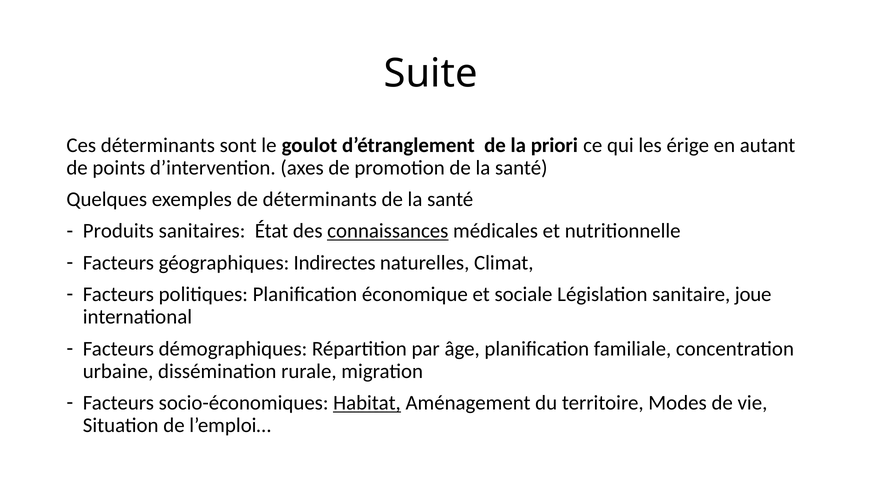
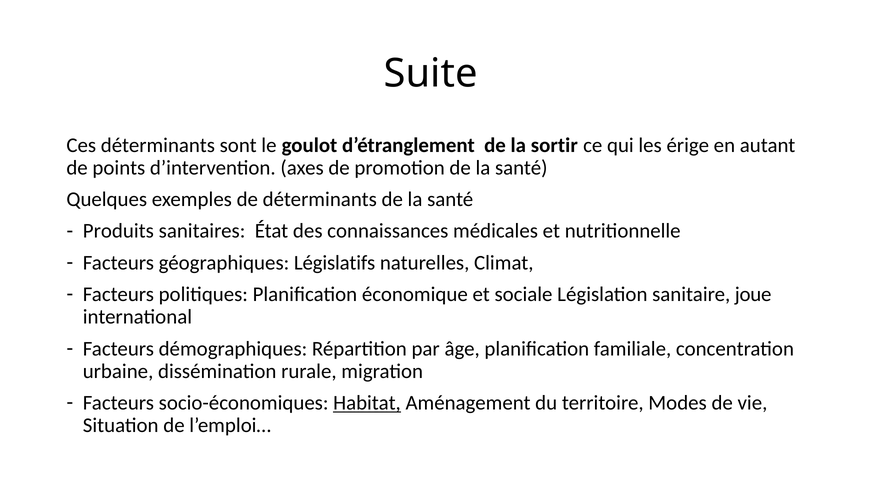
priori: priori -> sortir (554, 145)
connaissances underline: present -> none (388, 231)
Indirectes: Indirectes -> Législatifs (335, 262)
